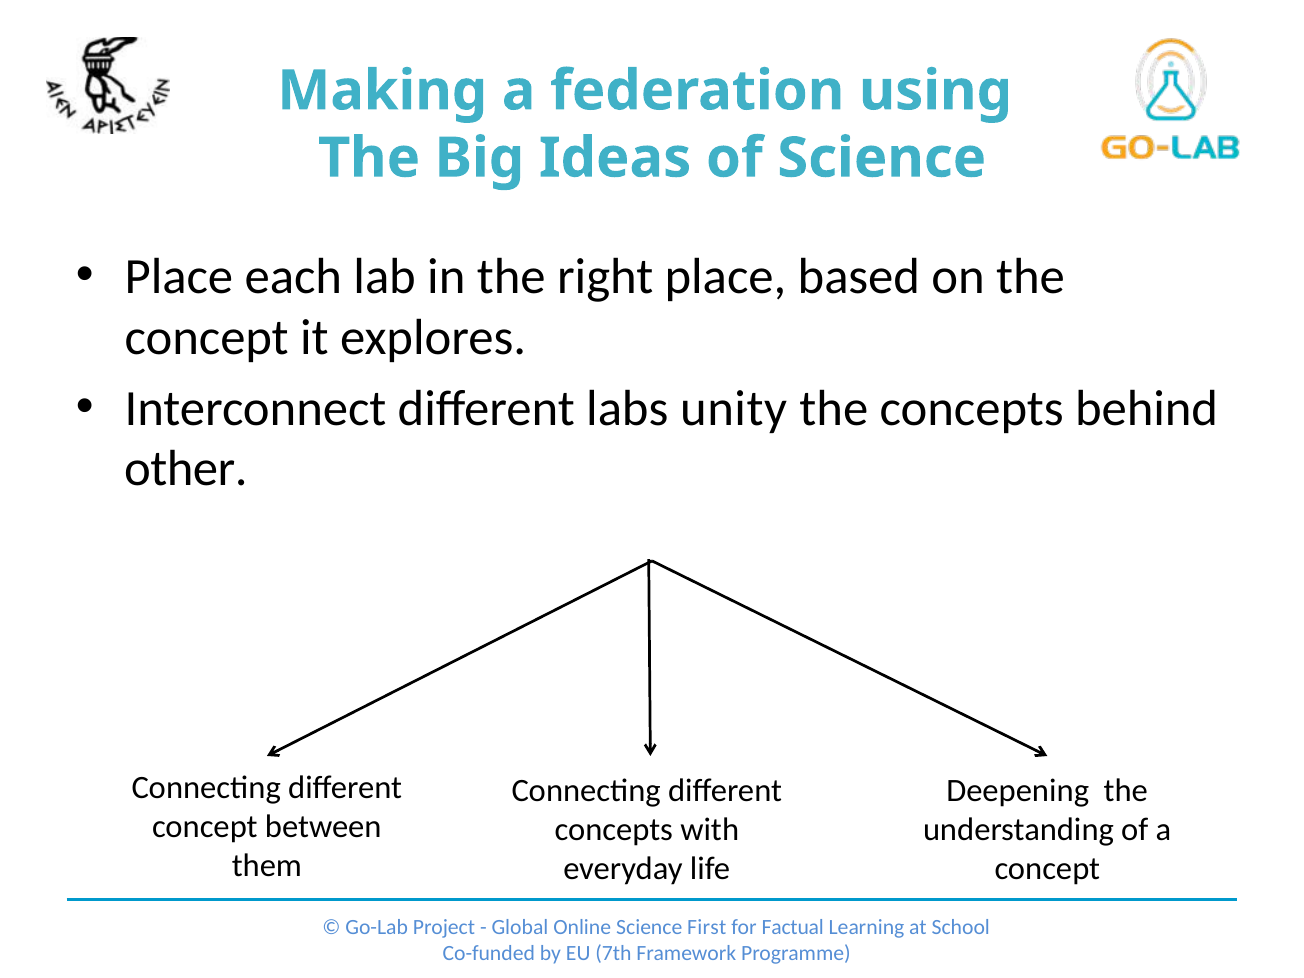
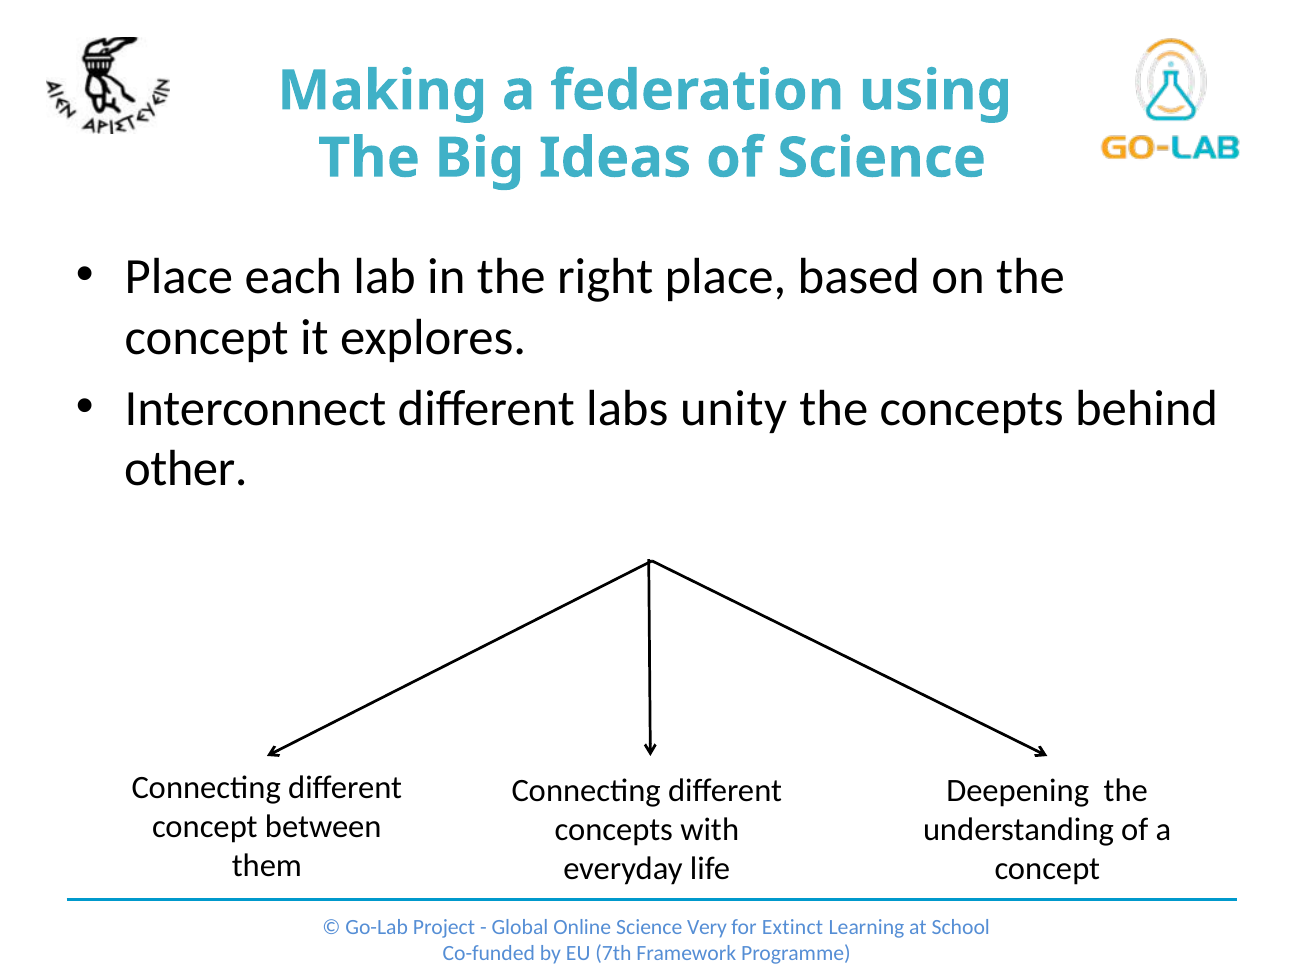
First: First -> Very (707, 927)
Factual: Factual -> Extinct (793, 927)
